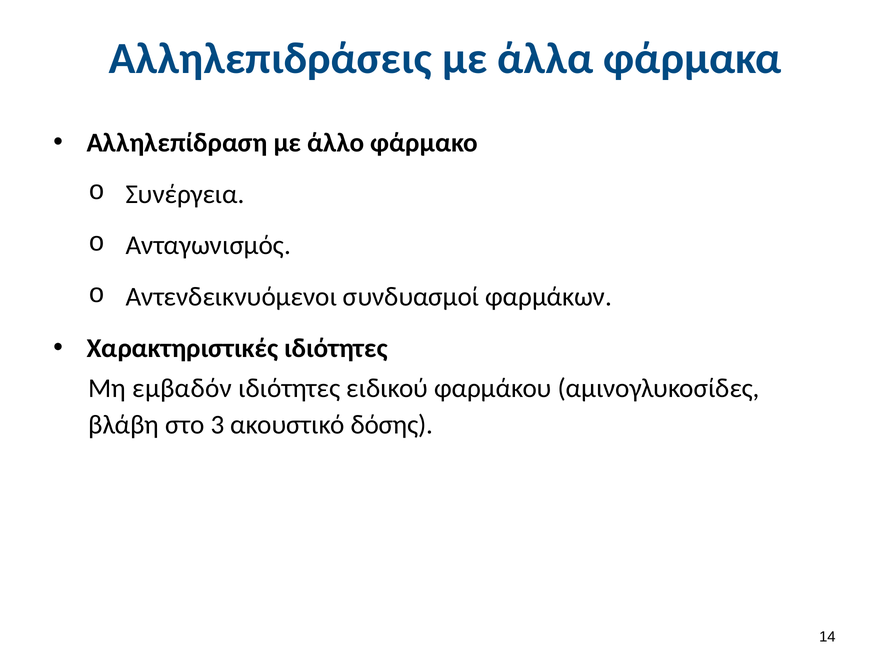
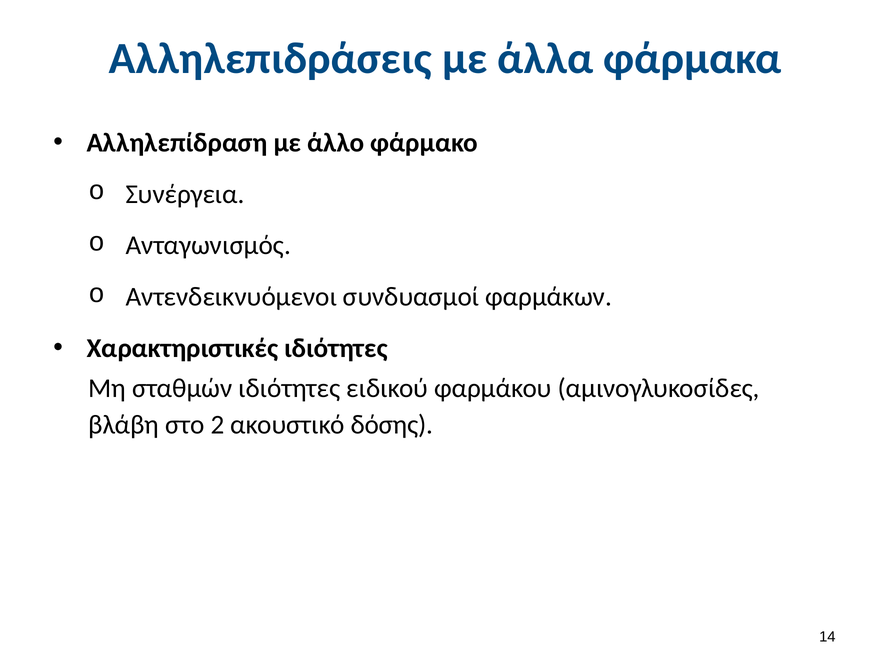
εμβαδόν: εμβαδόν -> σταθμών (182, 388)
3: 3 -> 2 (217, 425)
